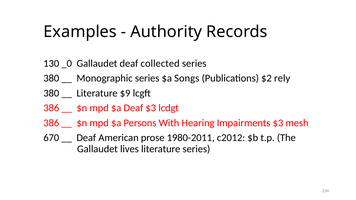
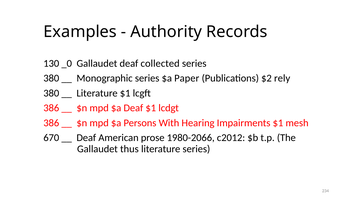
Songs: Songs -> Paper (187, 78)
Literature $9: $9 -> $1 (125, 93)
Deaf $3: $3 -> $1 (151, 108)
Impairments $3: $3 -> $1 (278, 123)
1980-2011: 1980-2011 -> 1980-2066 (191, 138)
lives: lives -> thus (129, 149)
